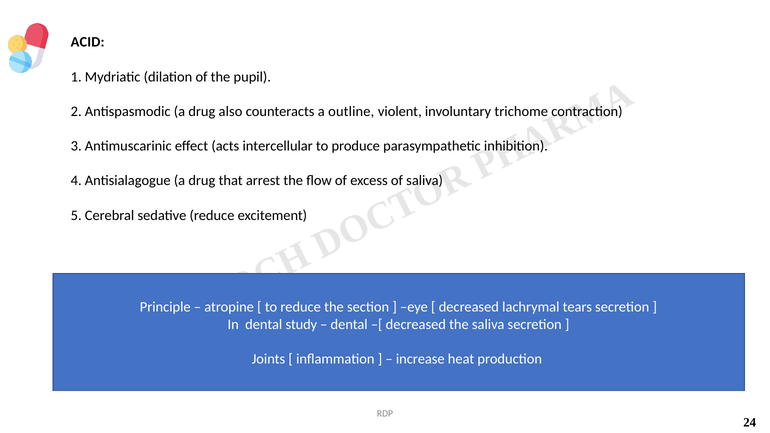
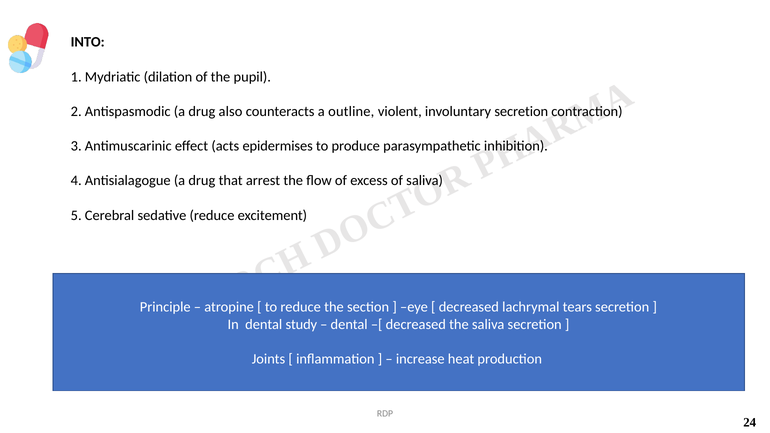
ACID: ACID -> INTO (88, 42)
involuntary trichome: trichome -> secretion (521, 111)
intercellular: intercellular -> epidermises (278, 146)
